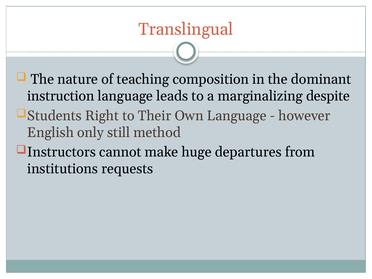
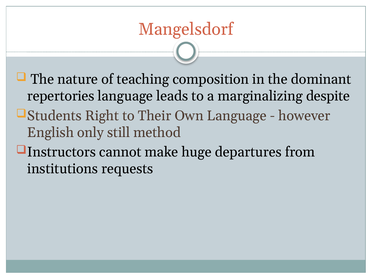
Translingual: Translingual -> Mangelsdorf (186, 29)
instruction: instruction -> repertories (61, 96)
